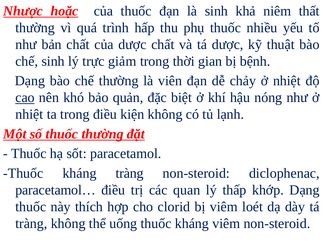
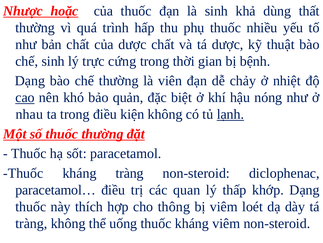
niêm: niêm -> dùng (277, 11)
giảm: giảm -> cứng (122, 61)
nhiệt: nhiệt -> nhau (29, 114)
lạnh underline: none -> present (230, 114)
clorid: clorid -> thông (174, 206)
